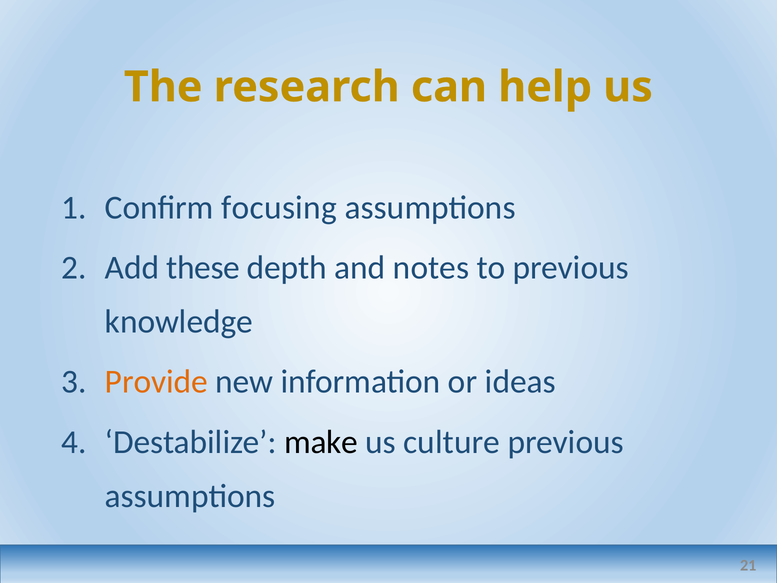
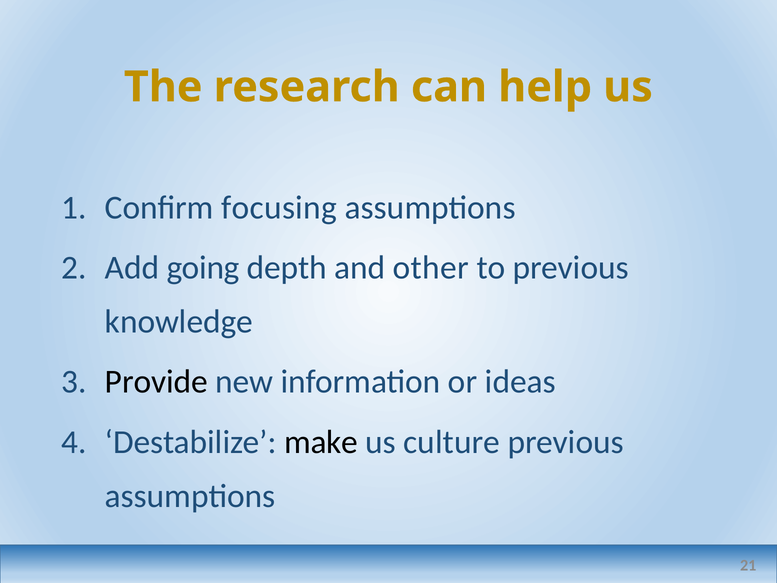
these: these -> going (203, 268)
notes: notes -> other (431, 268)
Provide colour: orange -> black (156, 382)
